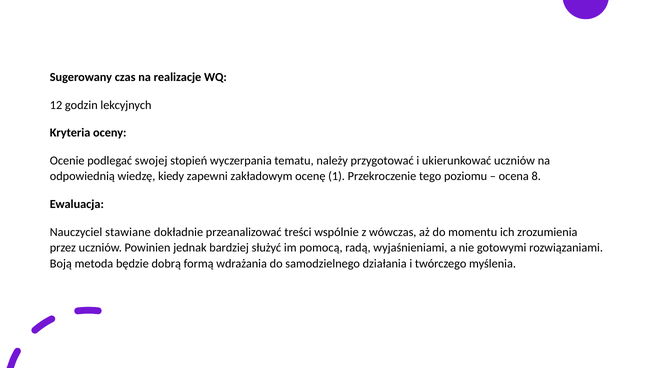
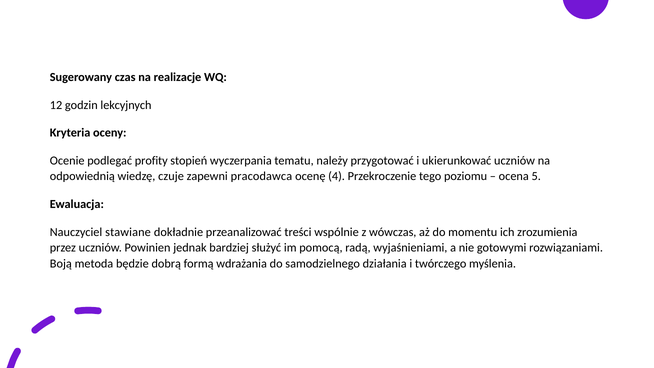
swojej: swojej -> profity (151, 161)
kiedy: kiedy -> czuje (171, 176)
zakładowym: zakładowym -> pracodawca (261, 176)
1: 1 -> 4 (337, 176)
8: 8 -> 5 (536, 176)
